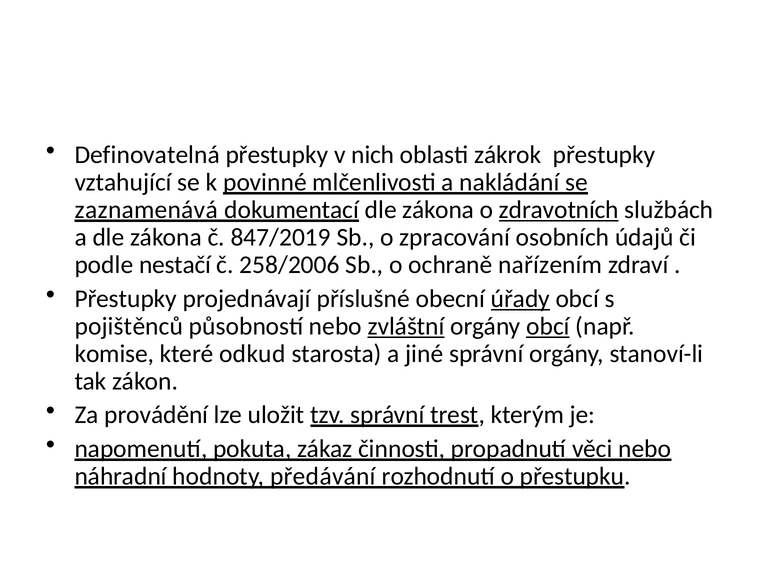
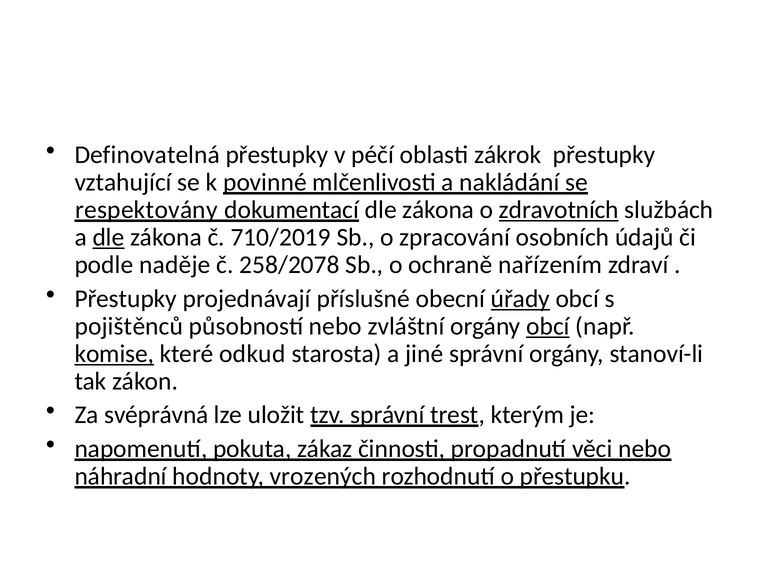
nich: nich -> péčí (373, 155)
zaznamenává: zaznamenává -> respektovány (146, 210)
dle underline: none -> present (108, 237)
847/2019: 847/2019 -> 710/2019 (281, 237)
nestačí: nestačí -> naděje (175, 265)
258/2006: 258/2006 -> 258/2078 (290, 265)
zvláštní underline: present -> none (406, 326)
komise underline: none -> present (114, 354)
provádění: provádění -> svéprávná (156, 415)
předávání: předávání -> vrozených (323, 476)
